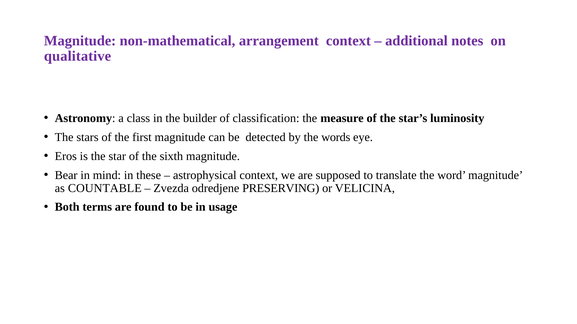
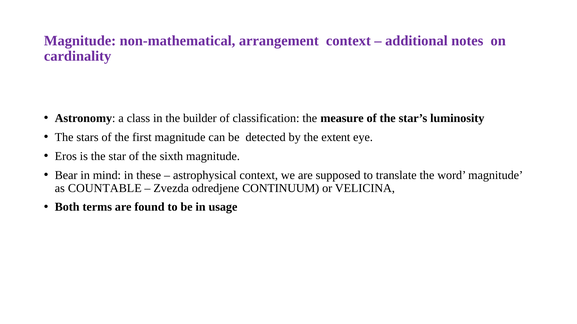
qualitative: qualitative -> cardinality (78, 56)
words: words -> extent (336, 137)
PRESERVING: PRESERVING -> CONTINUUM (281, 188)
